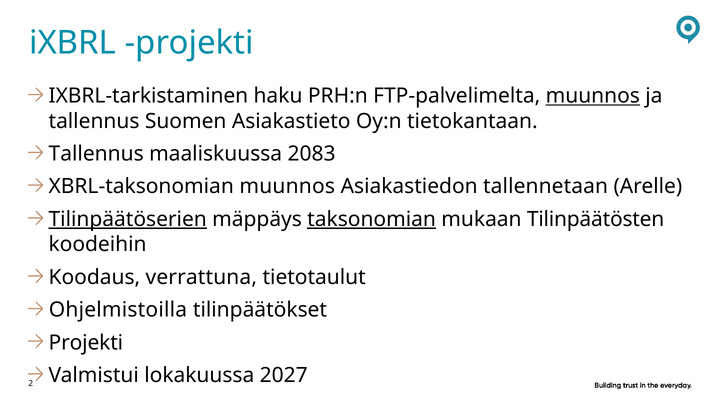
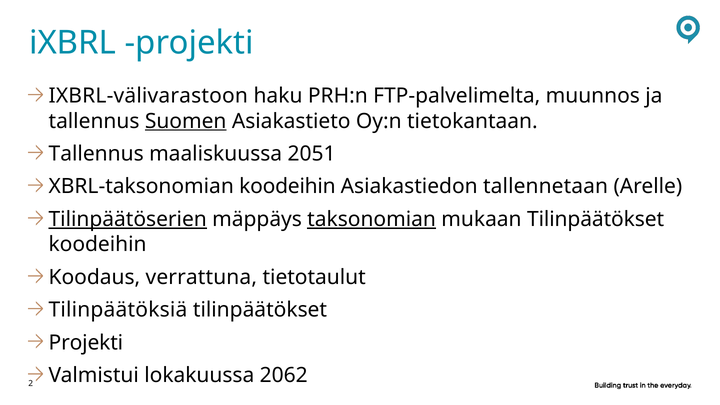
IXBRL-tarkistaminen: IXBRL-tarkistaminen -> IXBRL-välivarastoon (148, 96)
muunnos underline: present -> none (593, 96)
Suomen underline: none -> present (186, 121)
2083: 2083 -> 2051 (312, 154)
XBRL-taksonomian muunnos: muunnos -> koodeihin (287, 187)
mukaan Tilinpäätösten: Tilinpäätösten -> Tilinpäätökset (596, 219)
Ohjelmistoilla: Ohjelmistoilla -> Tilinpäätöksiä (118, 310)
2027: 2027 -> 2062 (284, 375)
